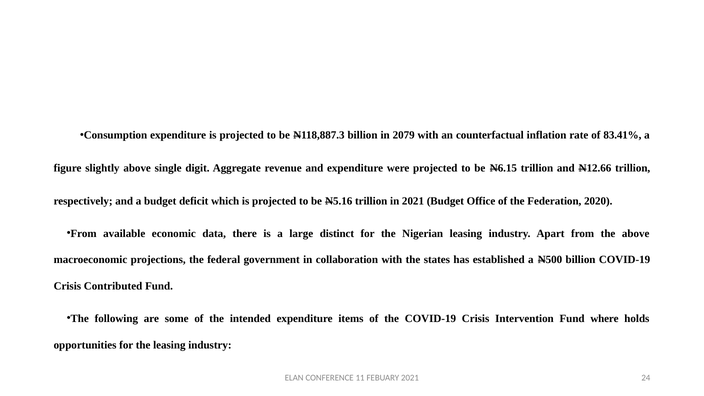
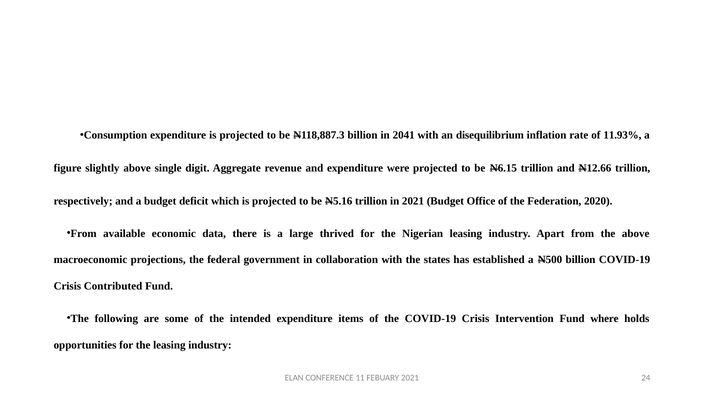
2079: 2079 -> 2041 (404, 135)
counterfactual: counterfactual -> disequilibrium (490, 135)
83.41%: 83.41% -> 11.93% (622, 135)
distinct: distinct -> thrived (337, 233)
